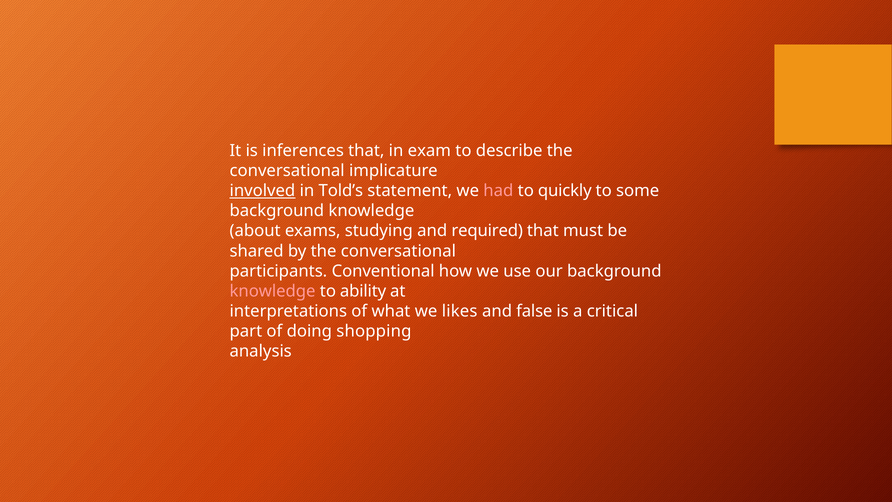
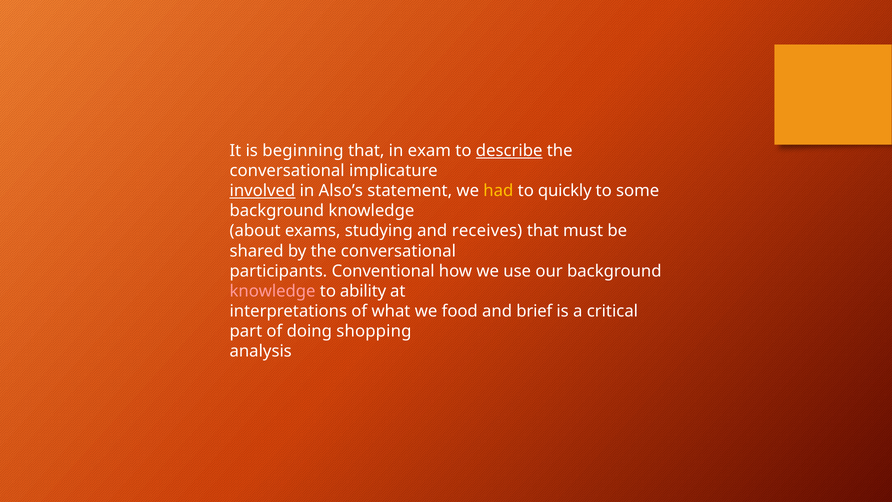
inferences: inferences -> beginning (303, 151)
describe underline: none -> present (509, 151)
Told’s: Told’s -> Also’s (341, 191)
had colour: pink -> yellow (498, 191)
required: required -> receives (487, 231)
likes: likes -> food (460, 311)
false: false -> brief (534, 311)
